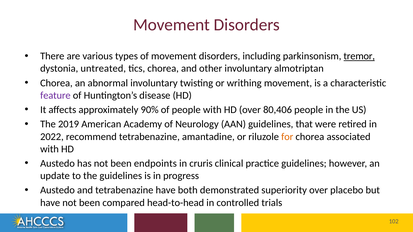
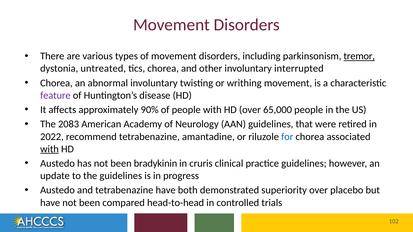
almotriptan: almotriptan -> interrupted (299, 69)
80,406: 80,406 -> 65,000 (278, 110)
2019: 2019 -> 2083 (69, 124)
for colour: orange -> blue (287, 137)
with underline: none -> present (50, 149)
endpoints: endpoints -> bradykinin (155, 164)
